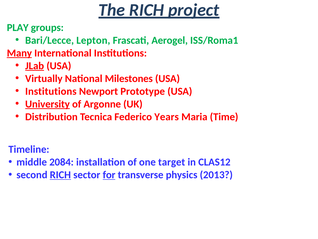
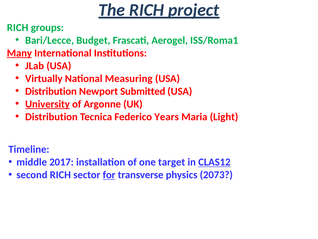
PLAY: PLAY -> RICH (18, 28)
Lepton: Lepton -> Budget (93, 40)
JLab underline: present -> none (35, 66)
Milestones: Milestones -> Measuring (129, 78)
Institutions: Institutions -> Distribution (51, 91)
Prototype: Prototype -> Submitted (143, 91)
Time: Time -> Light (224, 117)
2084: 2084 -> 2017 (62, 162)
CLAS12 underline: none -> present (214, 162)
RICH underline: present -> none (60, 175)
2013: 2013 -> 2073 (216, 175)
